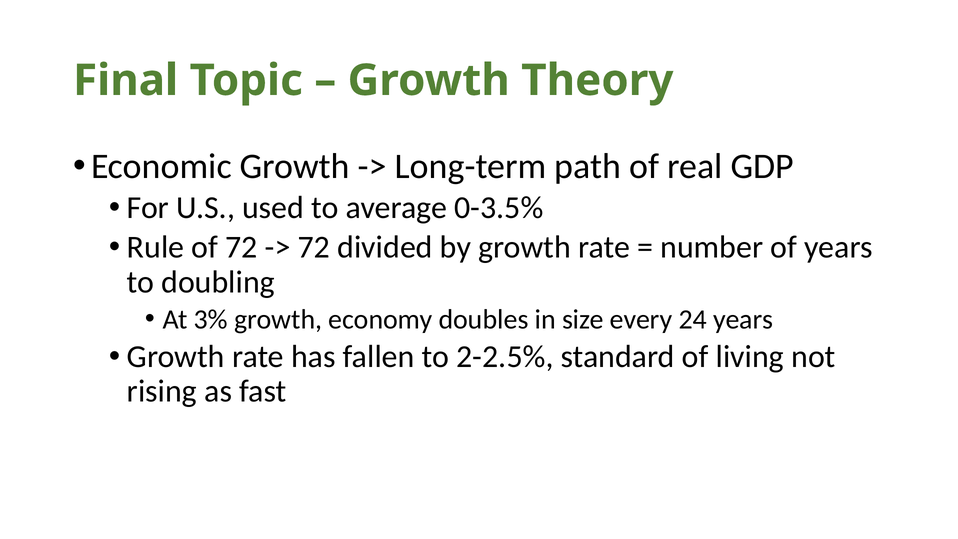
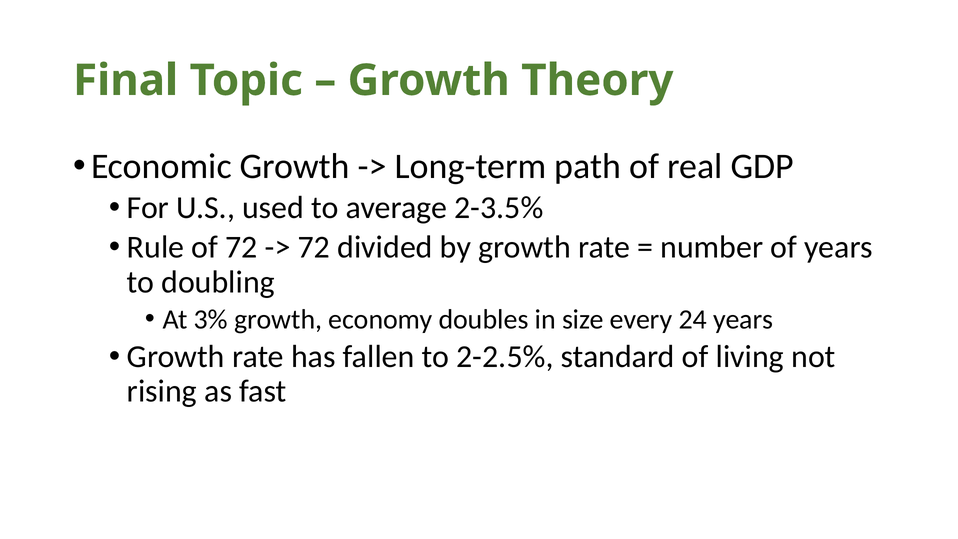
0-3.5%: 0-3.5% -> 2-3.5% (499, 208)
